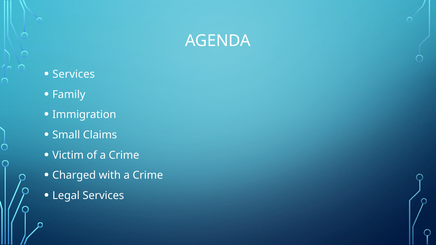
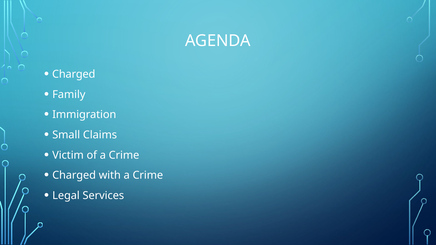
Services: Services -> Charged (74, 74)
